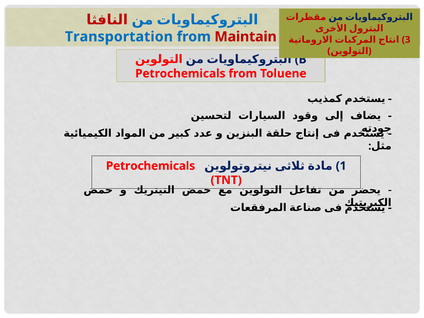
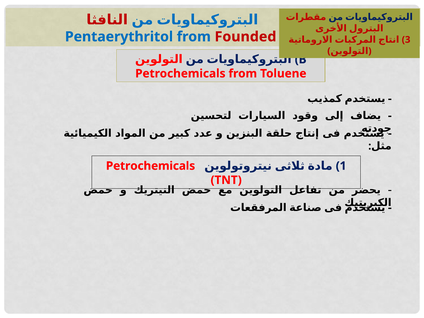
Transportation: Transportation -> Pentaerythritol (119, 37)
Maintain: Maintain -> Founded (245, 37)
